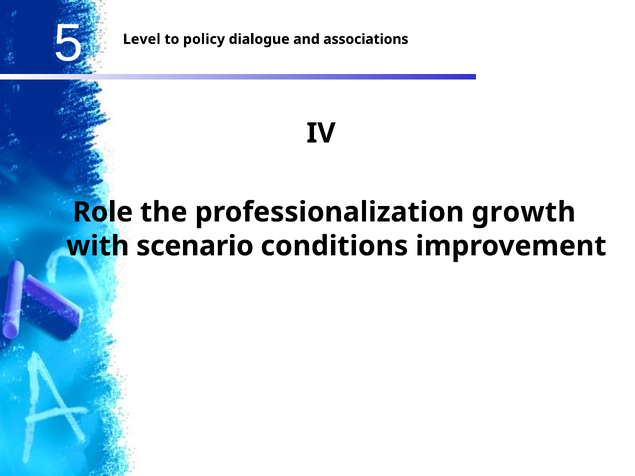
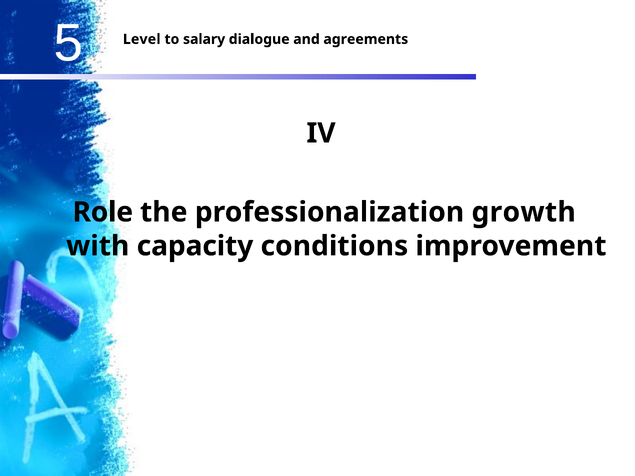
policy: policy -> salary (204, 39)
associations: associations -> agreements (366, 39)
scenario: scenario -> capacity (195, 246)
